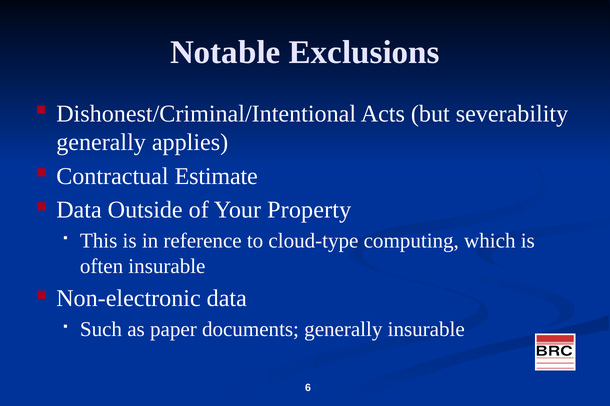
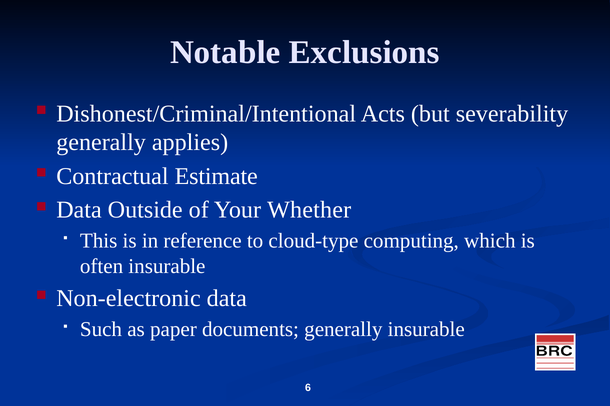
Property: Property -> Whether (309, 210)
